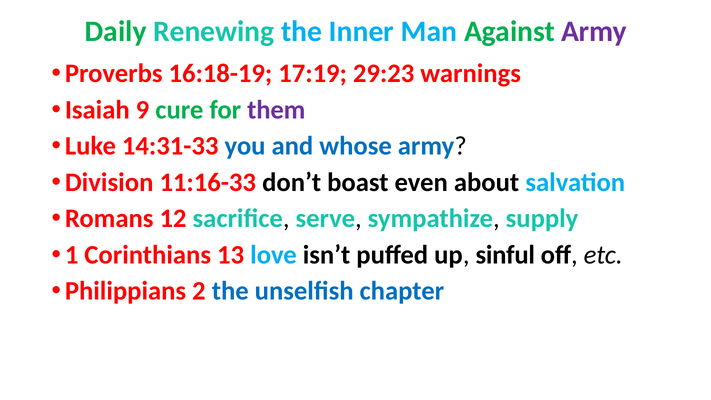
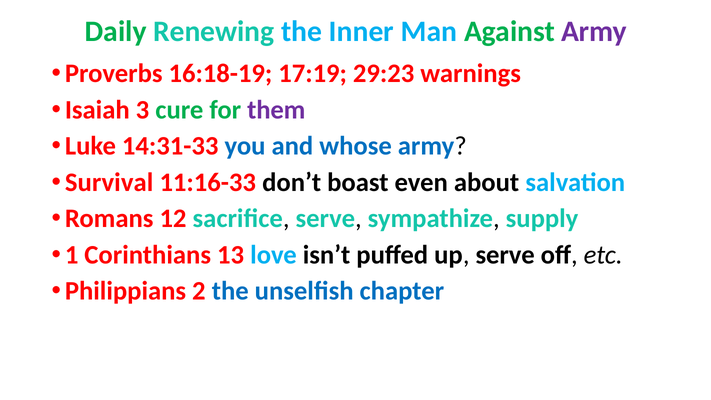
9: 9 -> 3 (142, 110)
Division: Division -> Survival (109, 182)
up sinful: sinful -> serve (505, 255)
